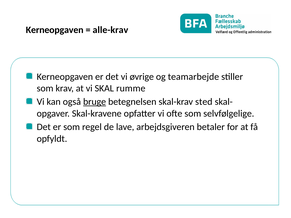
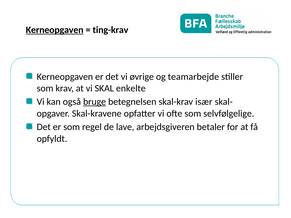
Kerneopgaven underline: none -> present (55, 30)
alle-krav: alle-krav -> ting-krav (110, 30)
rumme: rumme -> enkelte (131, 88)
sted: sted -> især (204, 102)
